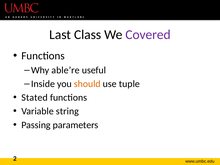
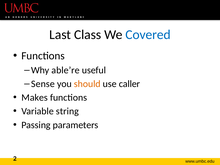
Covered colour: purple -> blue (148, 35)
Inside: Inside -> Sense (43, 84)
tuple: tuple -> caller (129, 84)
Stated: Stated -> Makes (35, 98)
